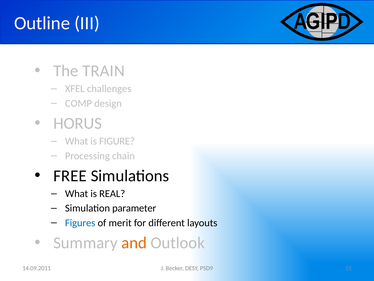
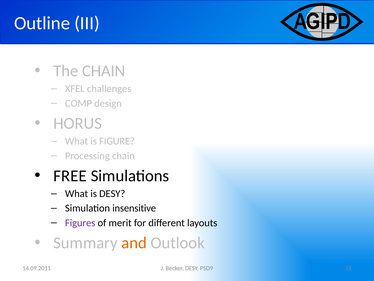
The TRAIN: TRAIN -> CHAIN (104, 71)
is REAL: REAL -> DESY (112, 193)
parameter: parameter -> insensitive (134, 208)
Figures colour: blue -> purple (80, 222)
